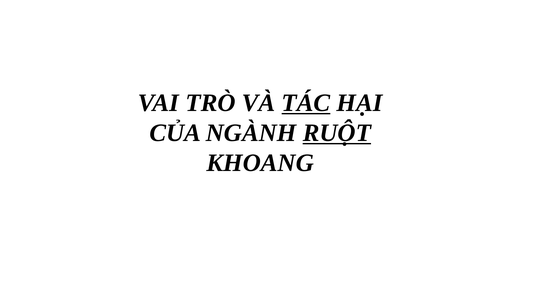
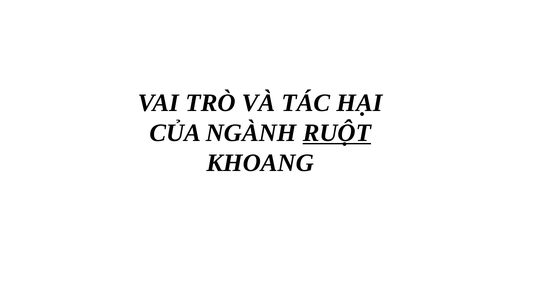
TÁC underline: present -> none (306, 103)
